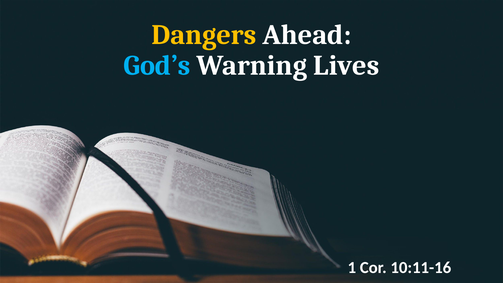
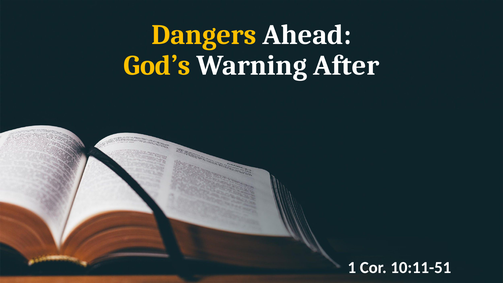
God’s colour: light blue -> yellow (157, 65)
Lives: Lives -> After (346, 65)
10:11-16: 10:11-16 -> 10:11-51 (421, 267)
